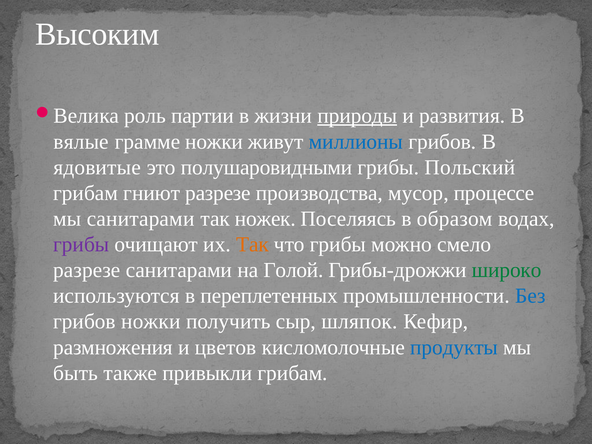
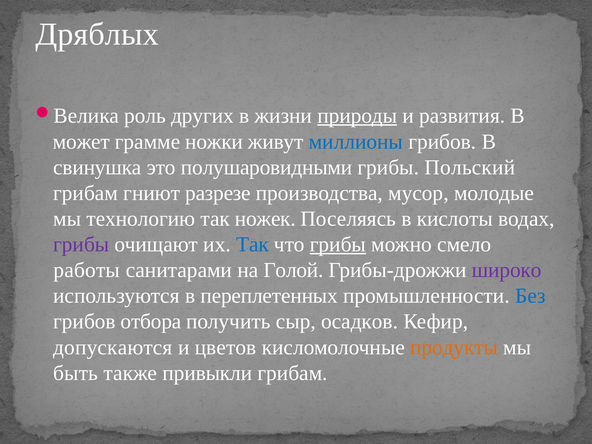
Высоким: Высоким -> Дряблых (97, 34)
партии: партии -> других (202, 116)
вялые: вялые -> может (81, 142)
ядовитые: ядовитые -> свинушка (97, 167)
процессе: процессе -> молодые (494, 193)
мы санитарами: санитарами -> технологию (141, 219)
образом: образом -> кислоты (455, 219)
Так colour: orange -> blue (252, 244)
грибы underline: none -> present (338, 244)
разрезе: разрезе -> работы (87, 270)
широко colour: green -> purple (507, 270)
грибов ножки: ножки -> отбора (151, 322)
шляпок: шляпок -> осадков (360, 322)
размножения: размножения -> допускаются (113, 347)
продукты colour: blue -> orange (454, 347)
